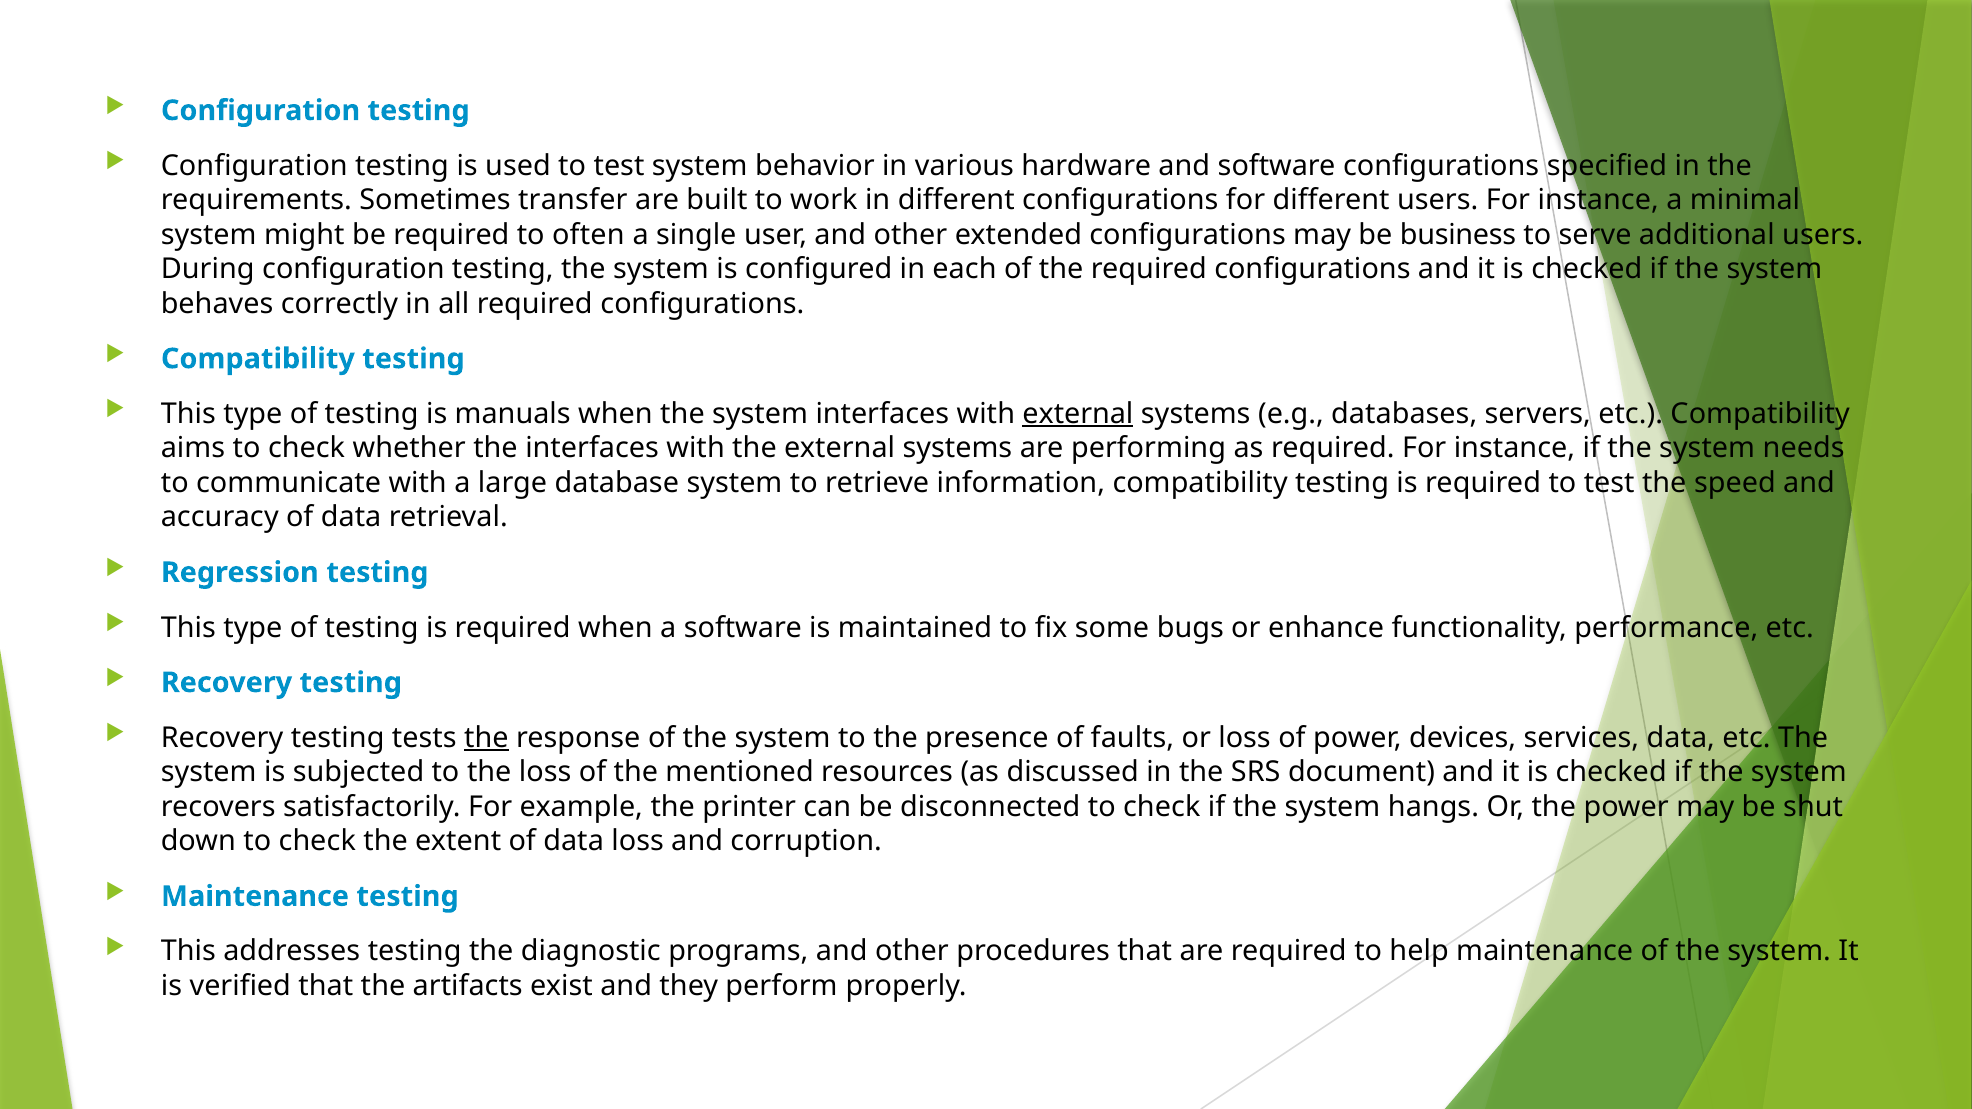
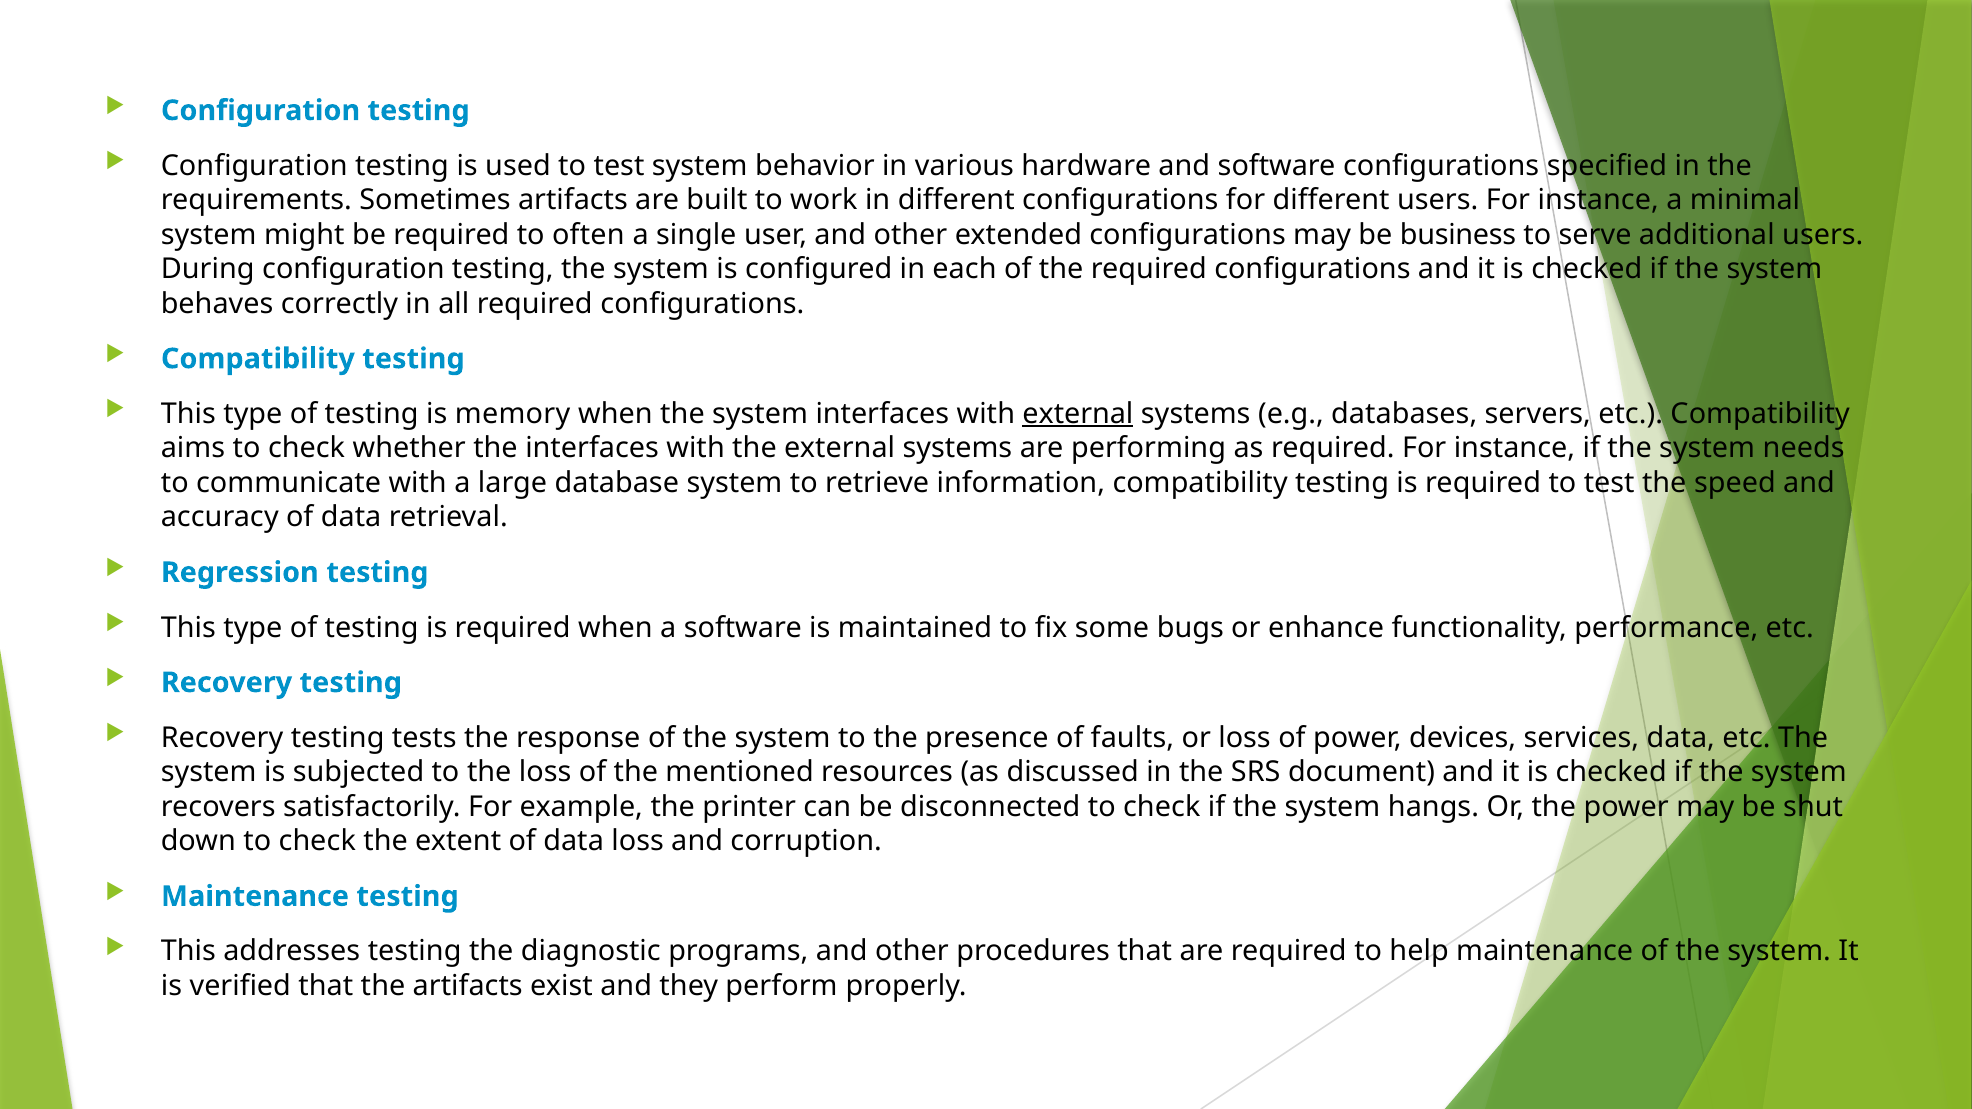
Sometimes transfer: transfer -> artifacts (573, 200)
manuals: manuals -> memory (513, 414)
the underline: present -> none (486, 738)
